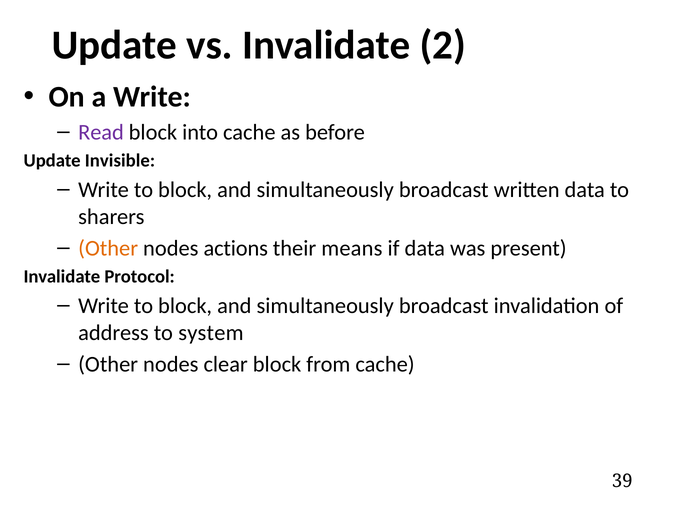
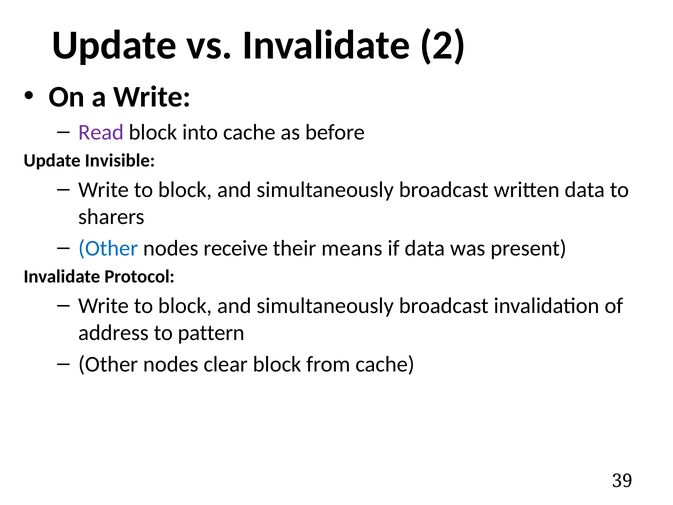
Other colour: orange -> blue (108, 248)
actions: actions -> receive (236, 248)
system: system -> pattern (211, 333)
